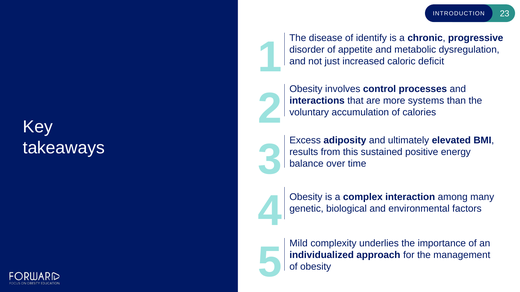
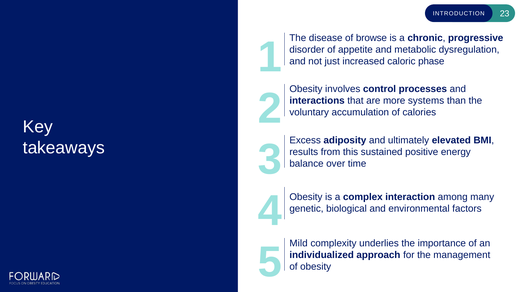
identify: identify -> browse (371, 38)
deficit: deficit -> phase (431, 61)
